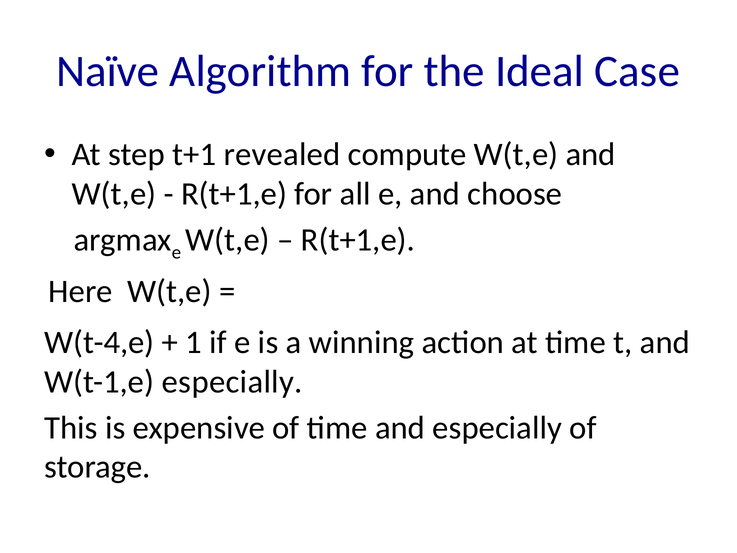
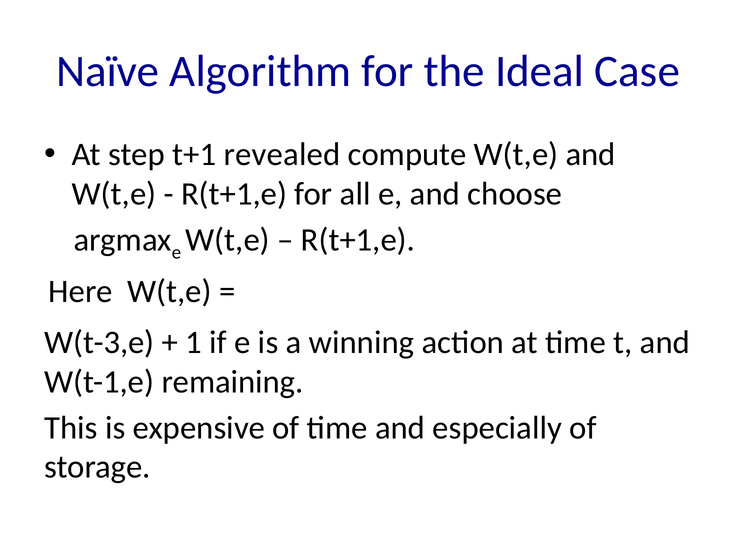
W(t-4,e: W(t-4,e -> W(t-3,e (99, 342)
W(t-1,e especially: especially -> remaining (232, 382)
